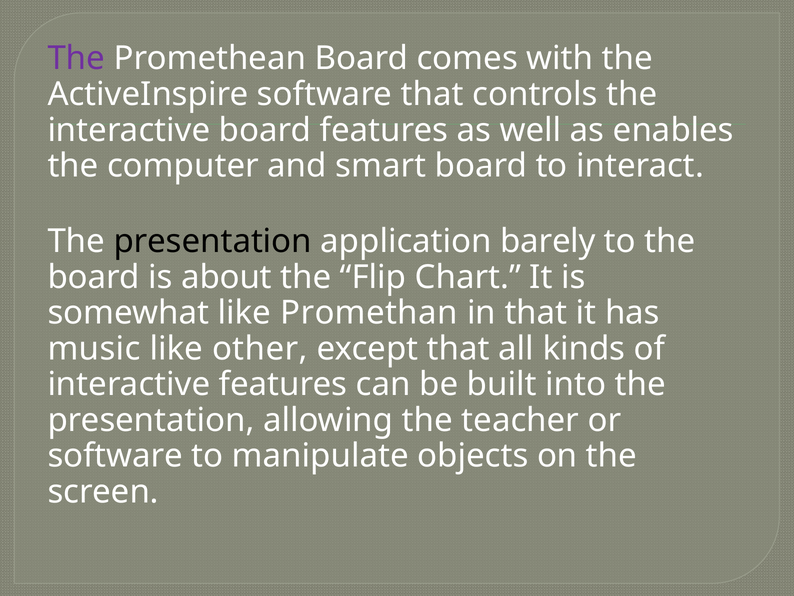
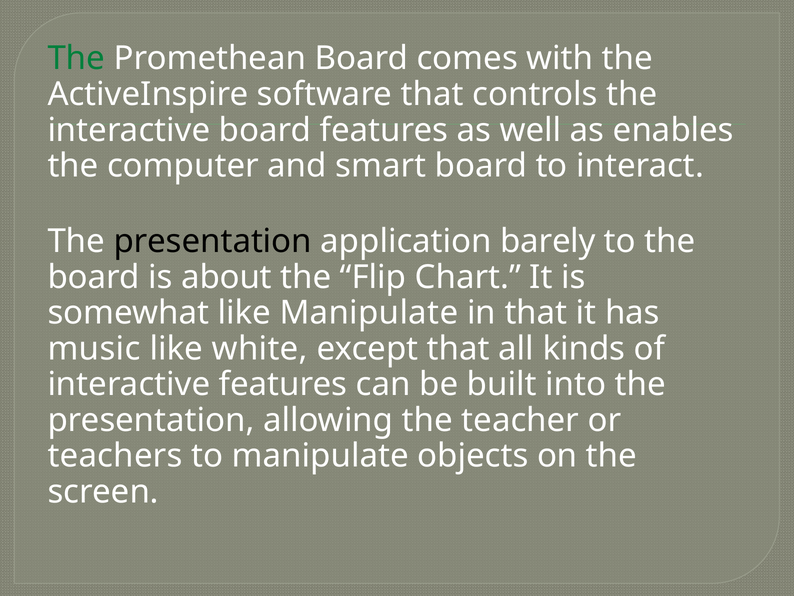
The colour: purple -> green (76, 59)
like Promethan: Promethan -> Manipulate (369, 313)
other: other -> white (260, 348)
software: software -> teachers (115, 456)
